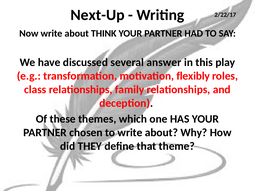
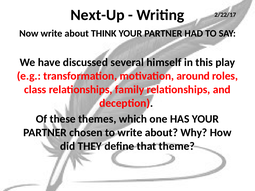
answer: answer -> himself (164, 62)
flexibly: flexibly -> around (193, 76)
